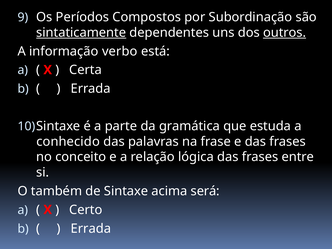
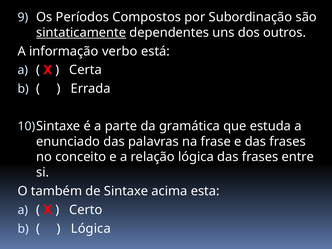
outros underline: present -> none (285, 33)
conhecido: conhecido -> enunciado (68, 141)
será: será -> esta (205, 191)
Errada: Errada -> Lógica (91, 228)
